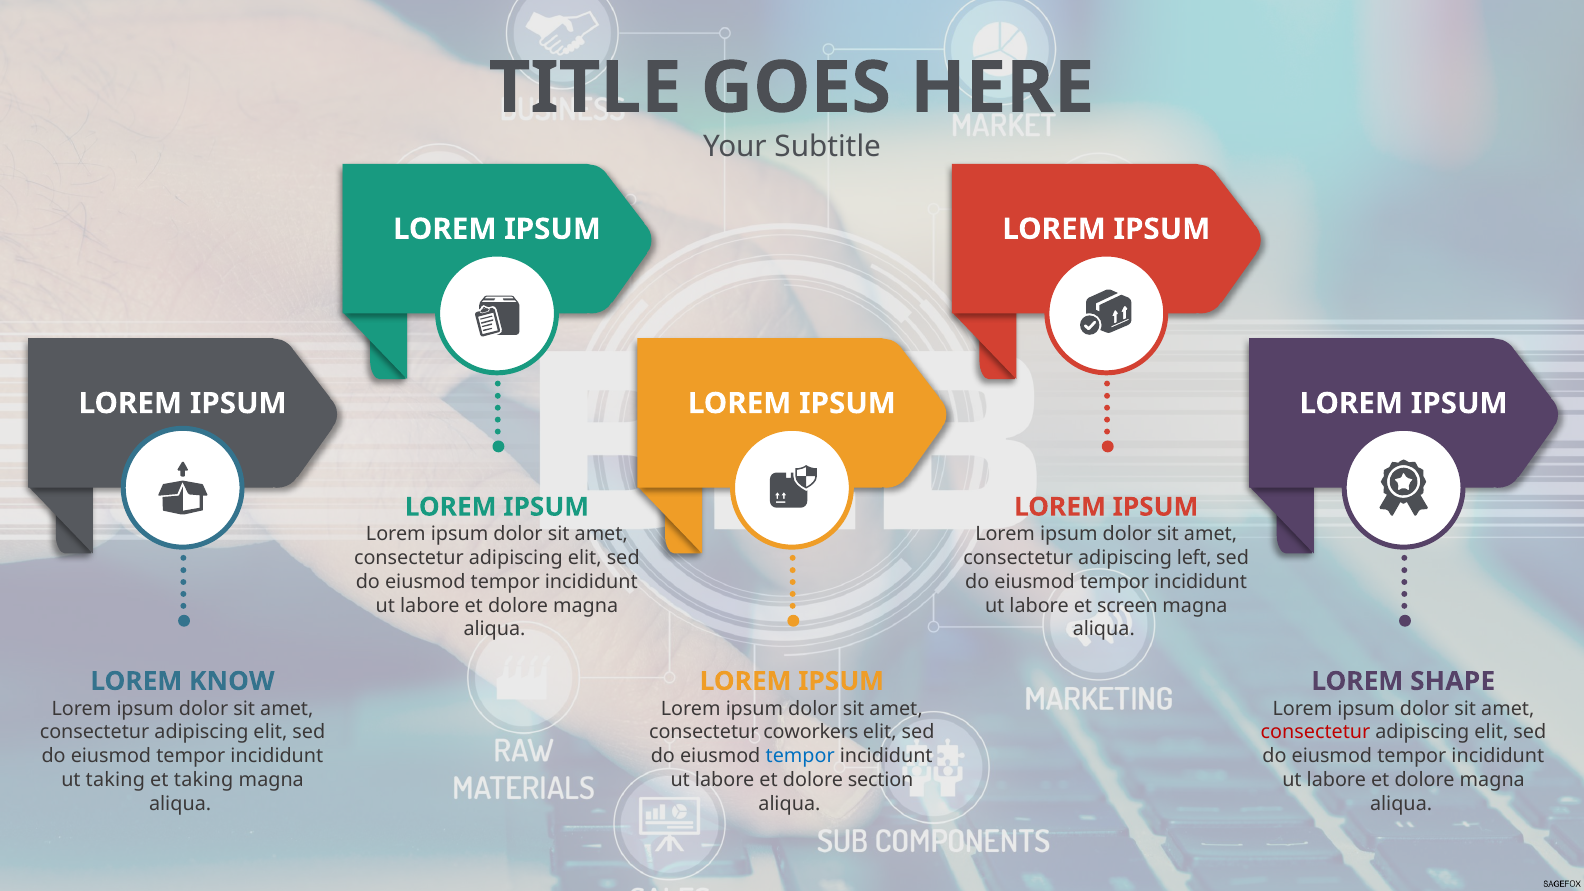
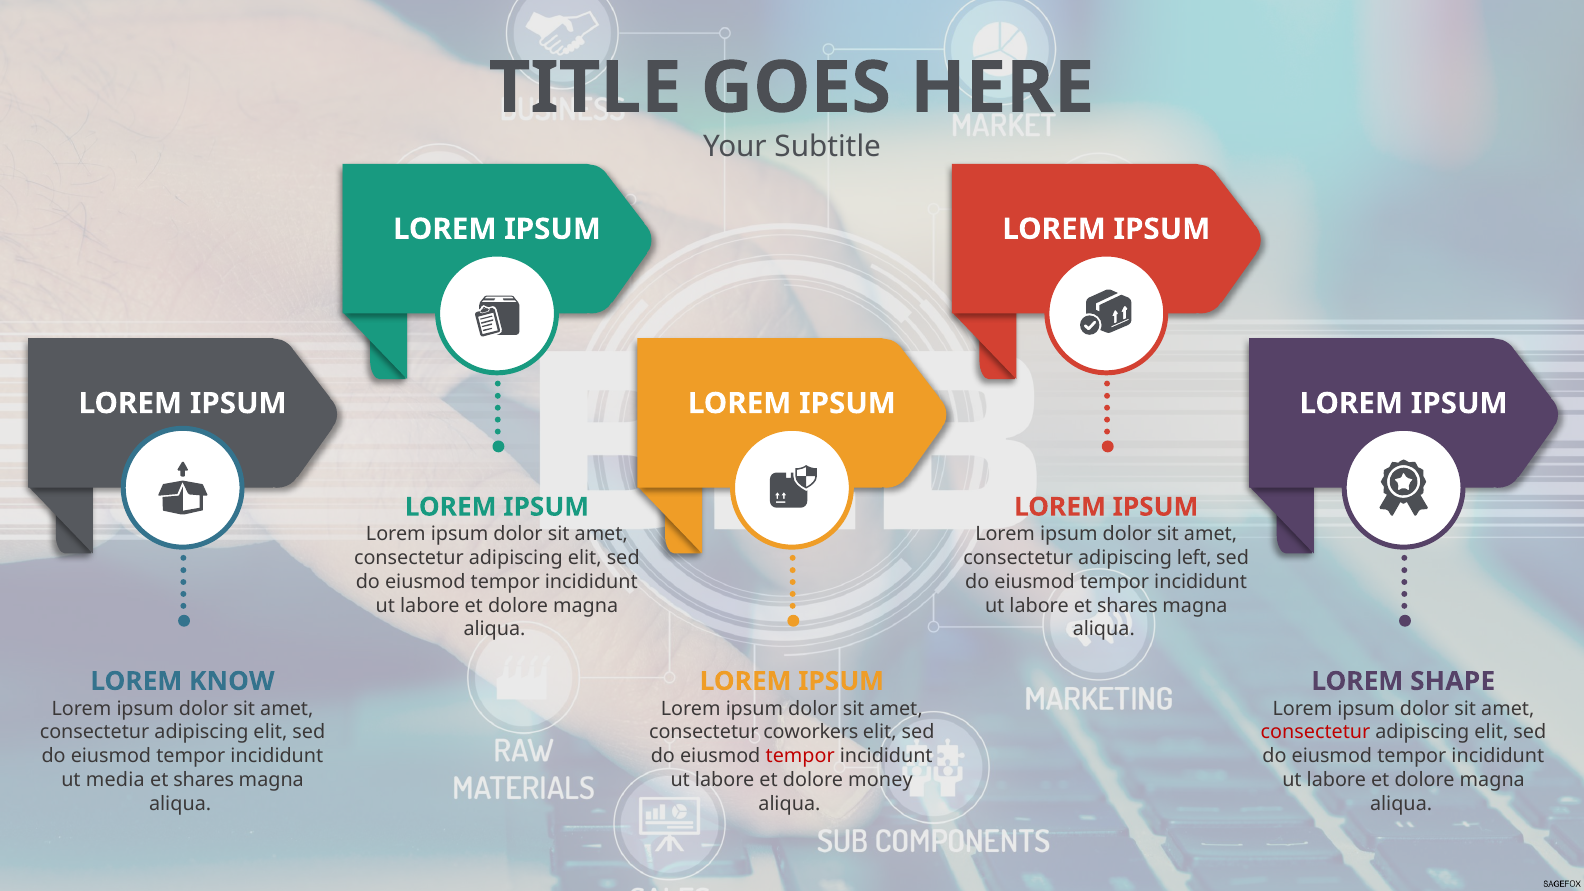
labore et screen: screen -> shares (1127, 605)
tempor colour: blue -> red (800, 756)
ut taking: taking -> media (115, 780)
taking: taking -> shares (204, 780)
section: section -> money (880, 780)
